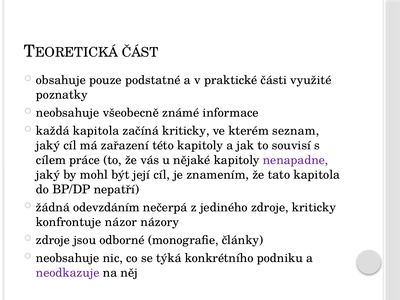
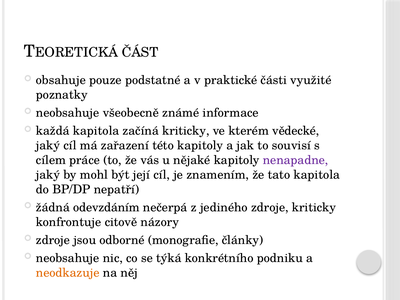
seznam: seznam -> vědecké (296, 131)
názor: názor -> citově (121, 222)
neodkazuje colour: purple -> orange (68, 273)
